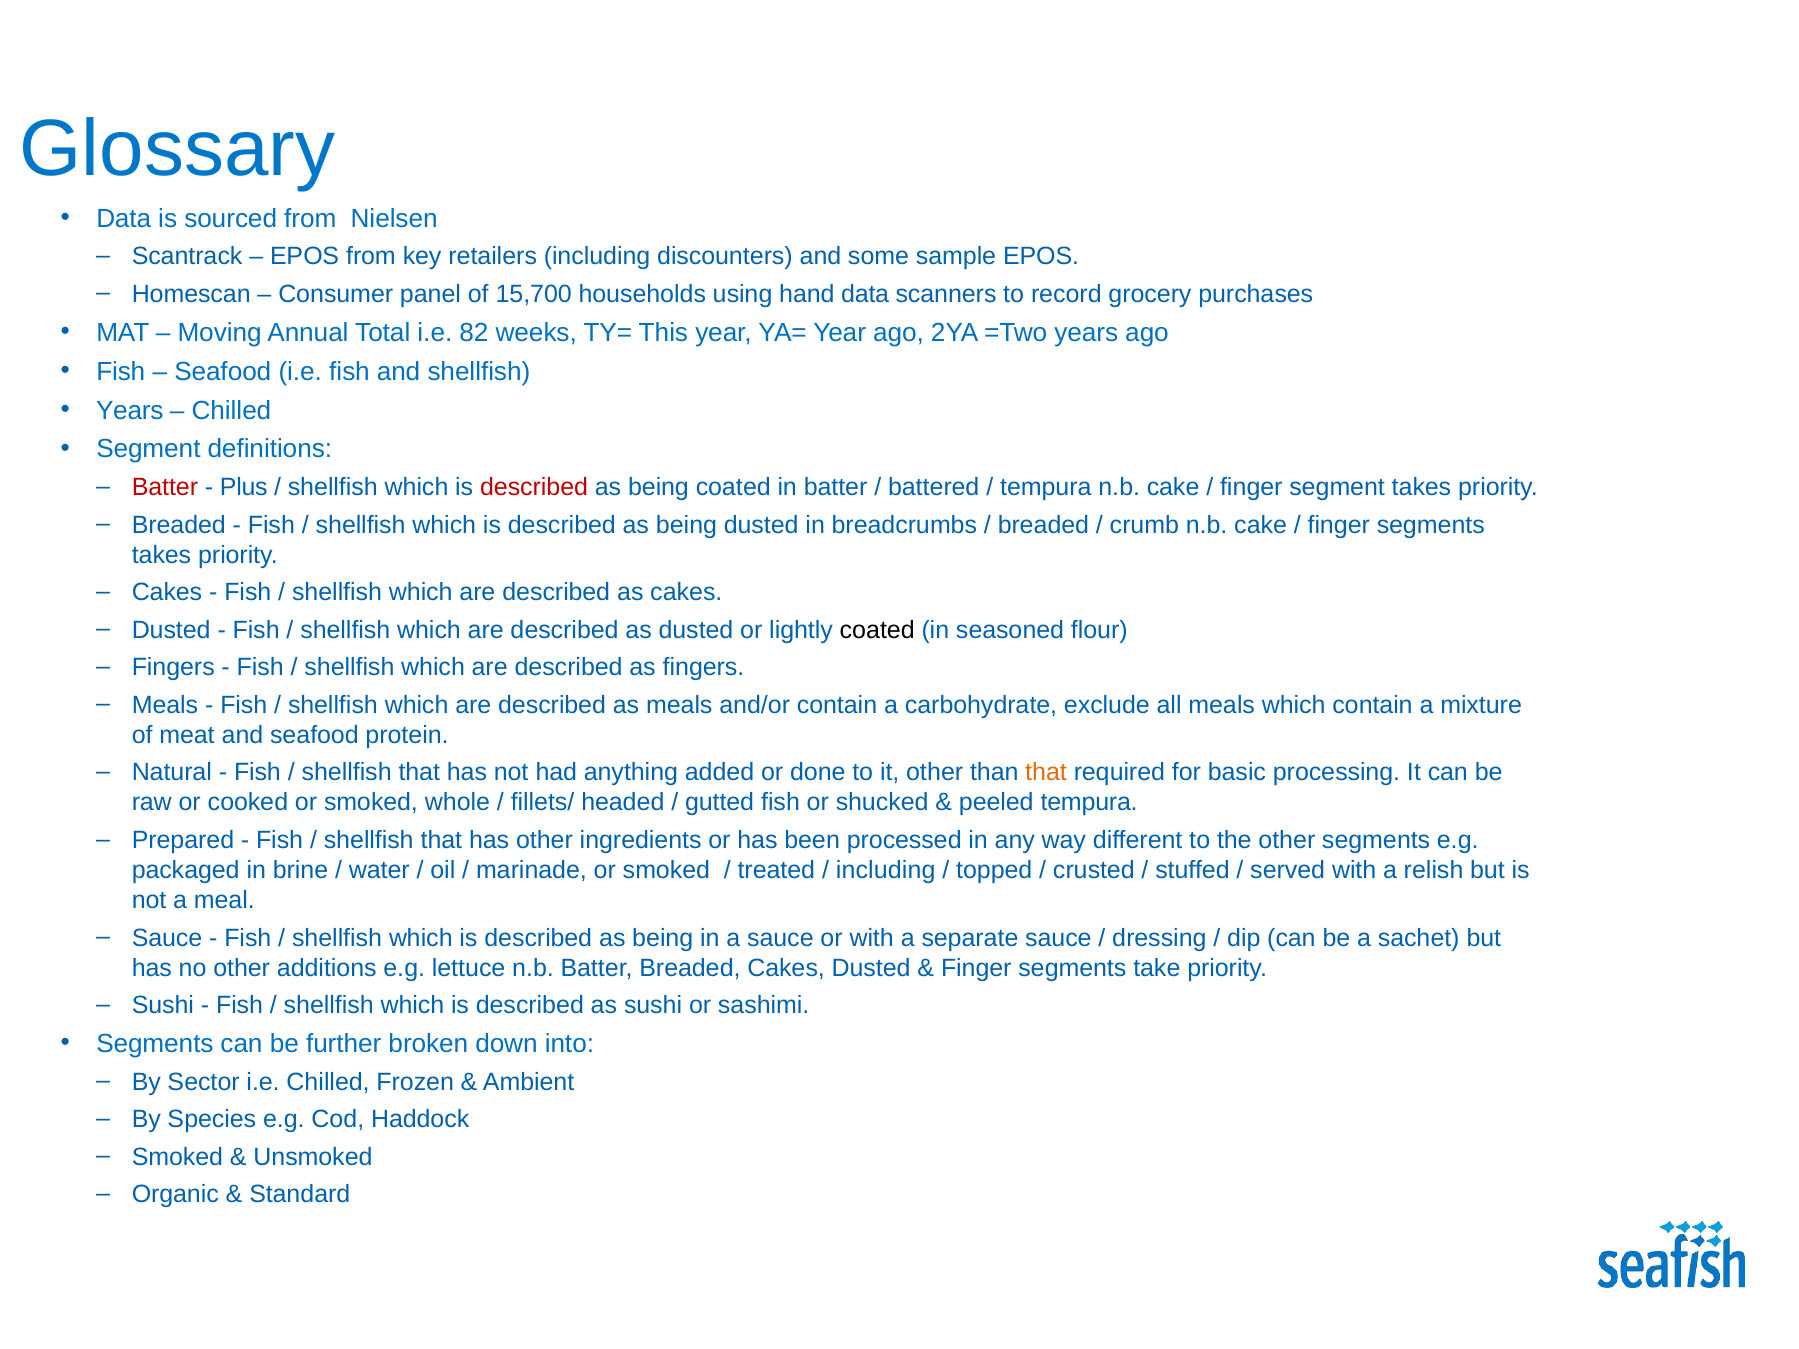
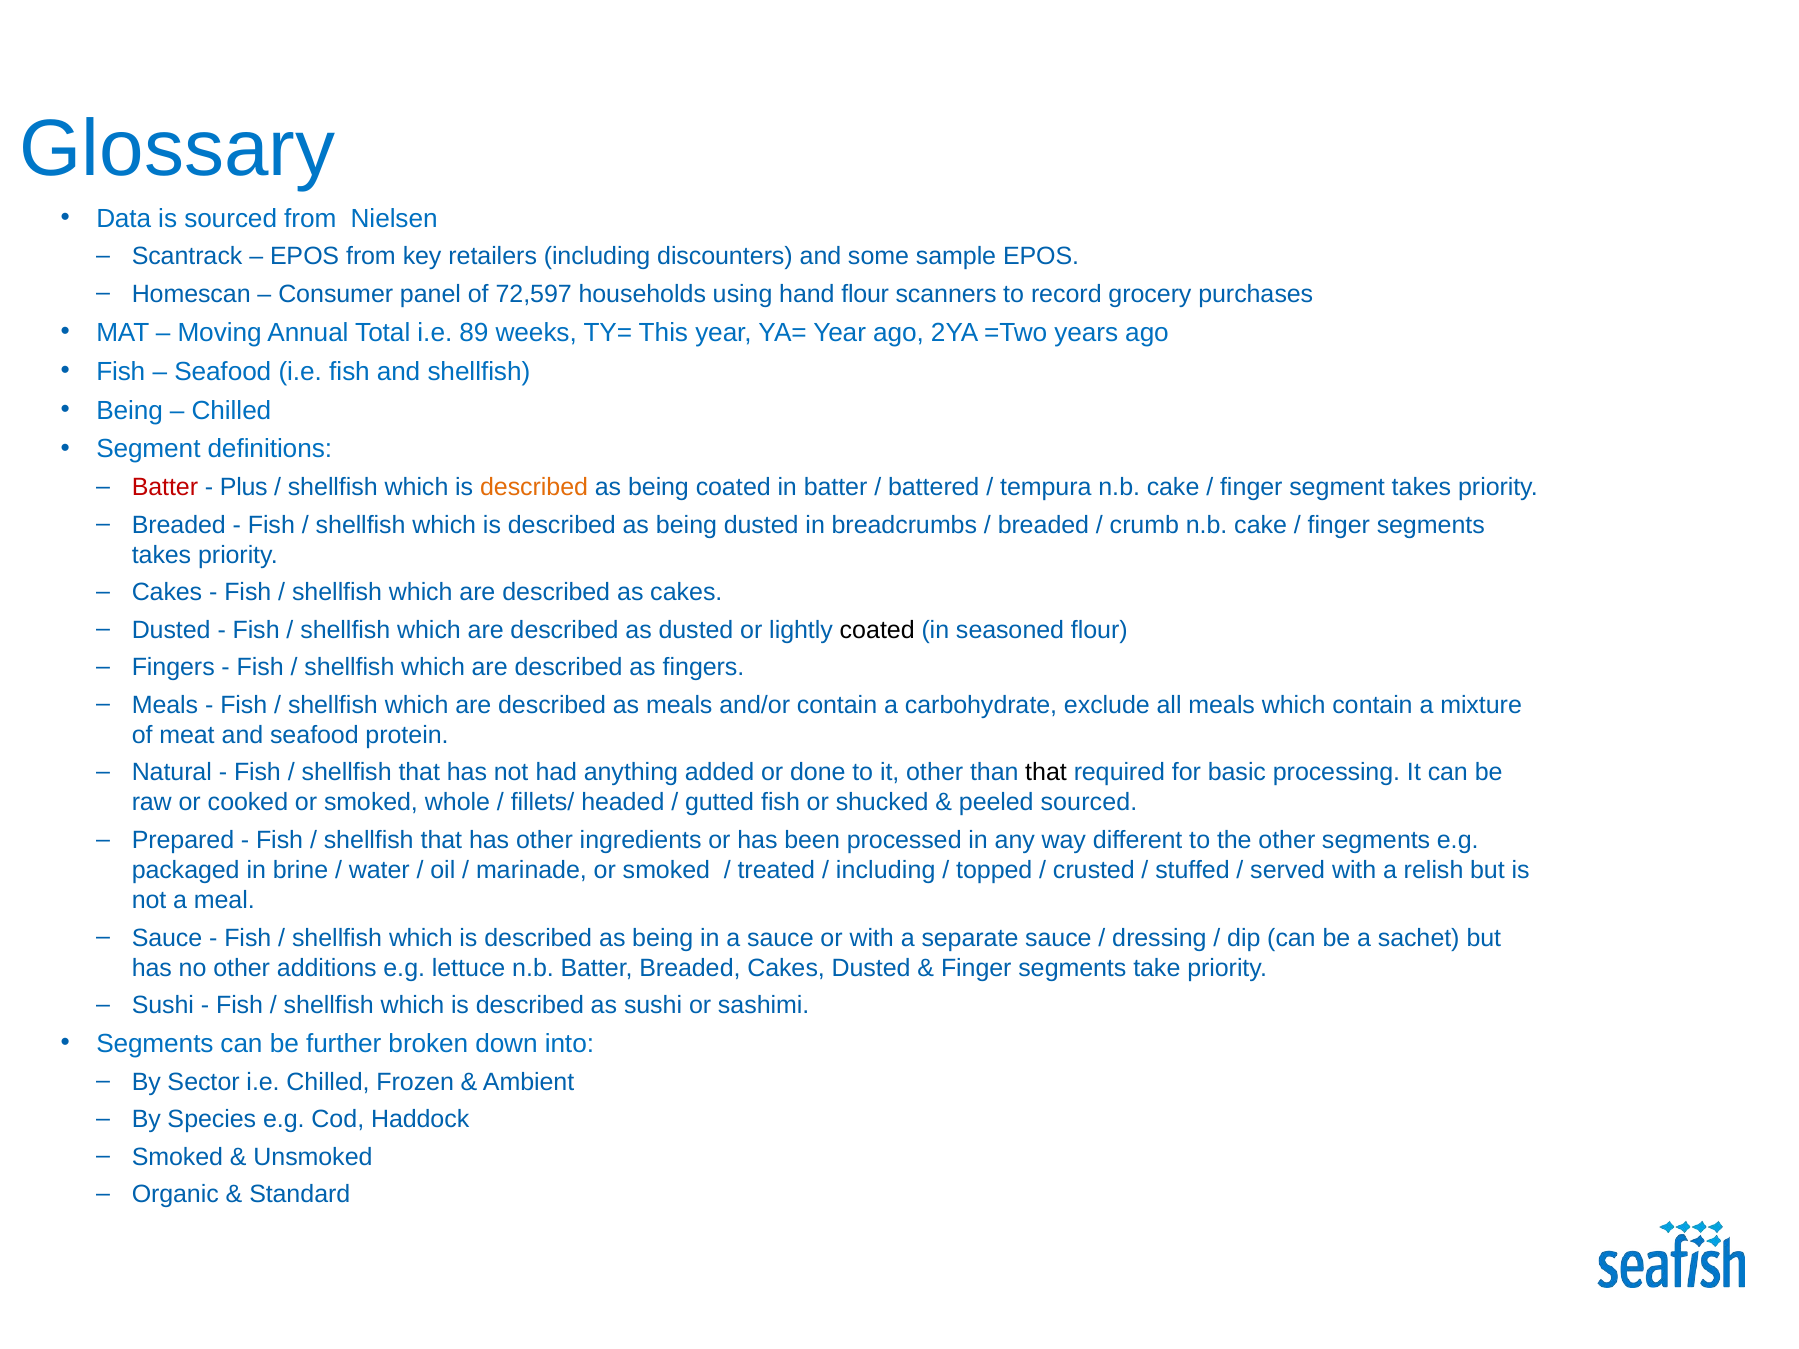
15,700: 15,700 -> 72,597 (534, 294)
hand data: data -> flour (865, 294)
82: 82 -> 89 (474, 333)
Years: Years -> Being (130, 410)
described colour: red -> orange (534, 488)
that colour: orange -> black (1046, 773)
peeled tempura: tempura -> sourced (1089, 803)
